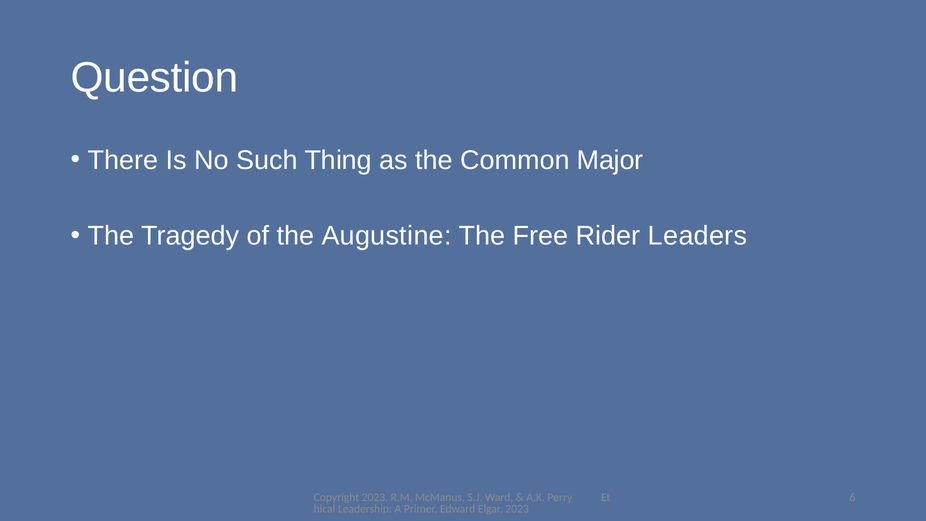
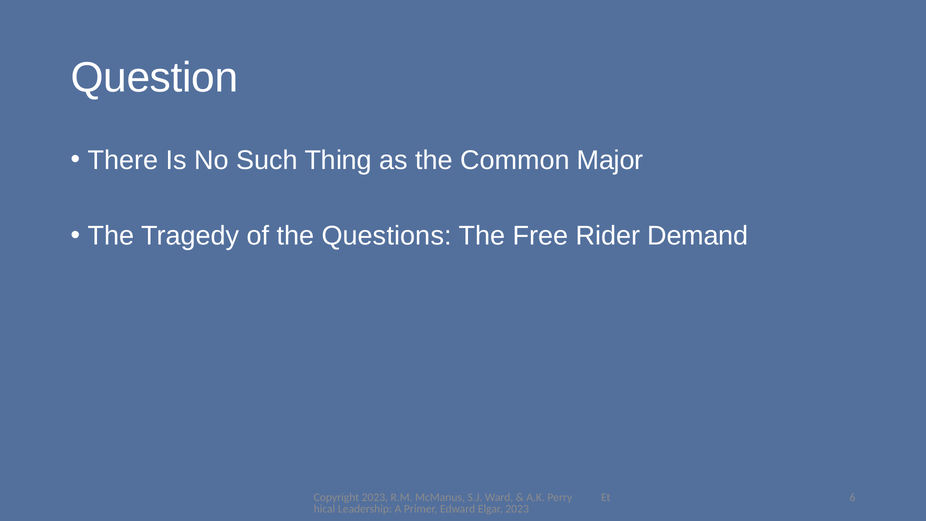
Augustine: Augustine -> Questions (387, 236)
Leaders: Leaders -> Demand (698, 236)
